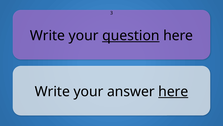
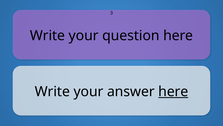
question underline: present -> none (131, 36)
